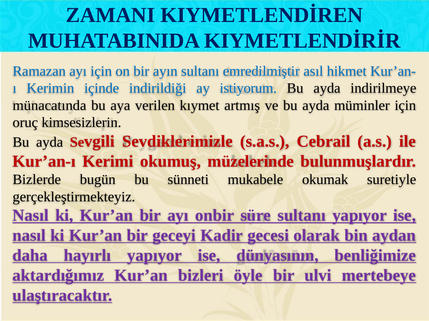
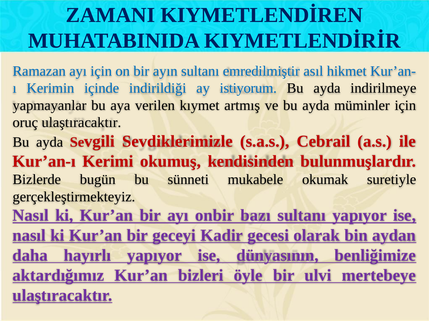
münacatında: münacatında -> yapmayanlar (50, 106)
oruç kimsesizlerin: kimsesizlerin -> ulaştıracaktır (81, 123)
müzelerinde: müzelerinde -> kendisinden (251, 162)
süre: süre -> bazı (256, 216)
